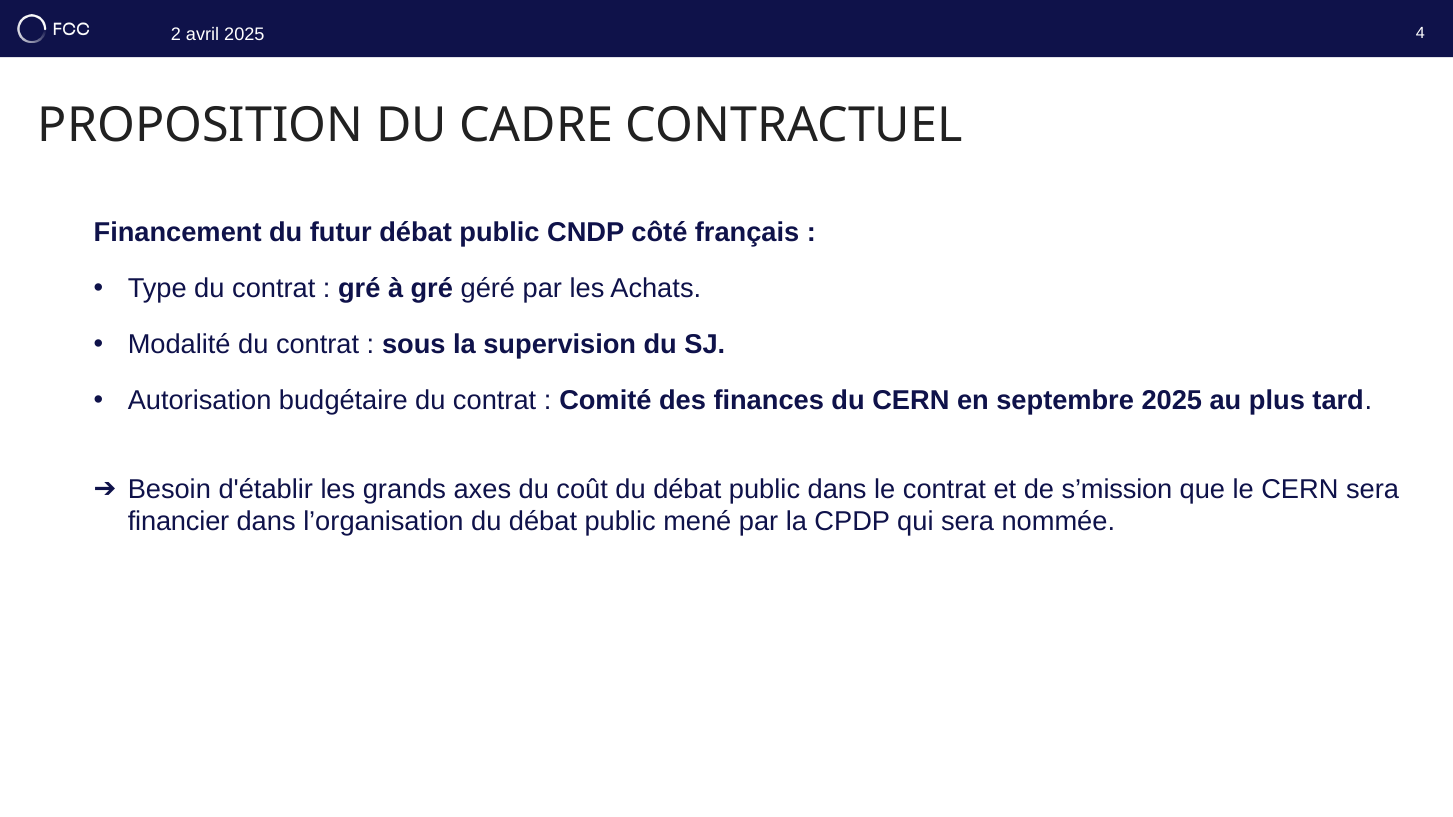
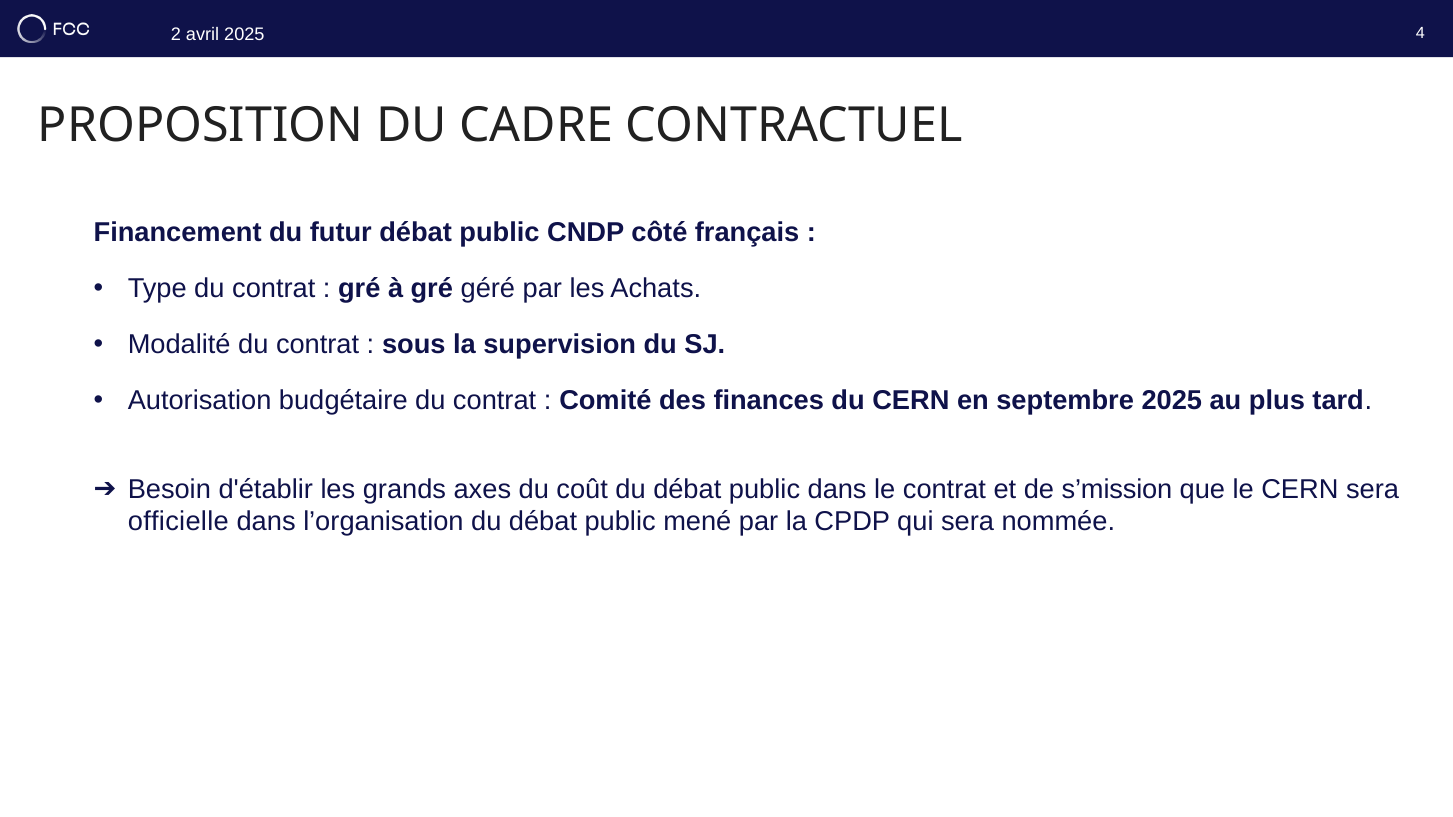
financier: financier -> officielle (178, 522)
